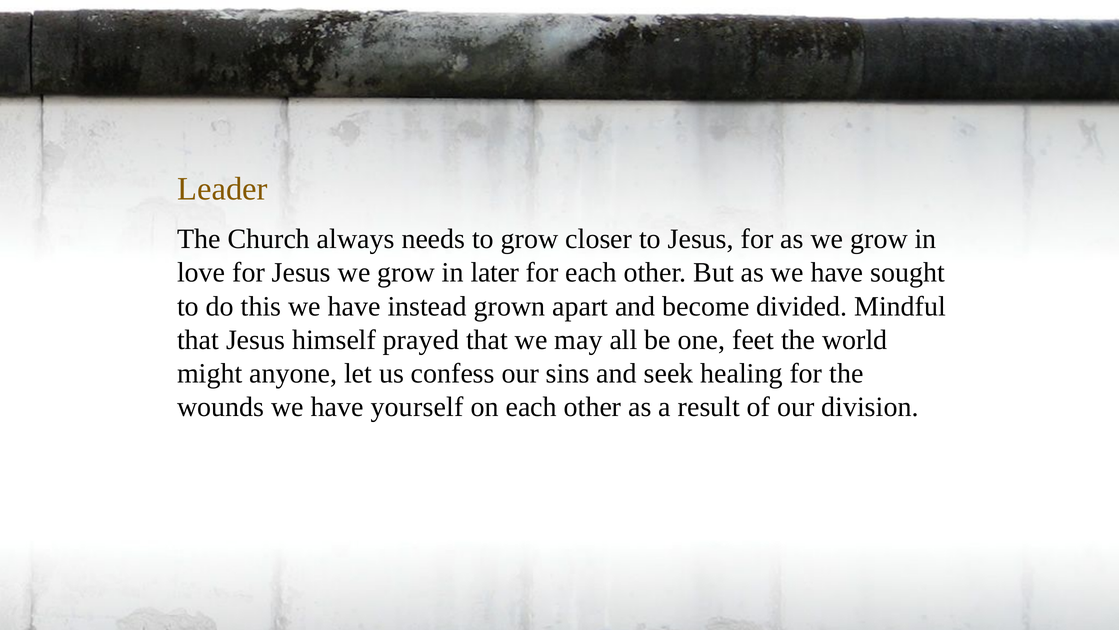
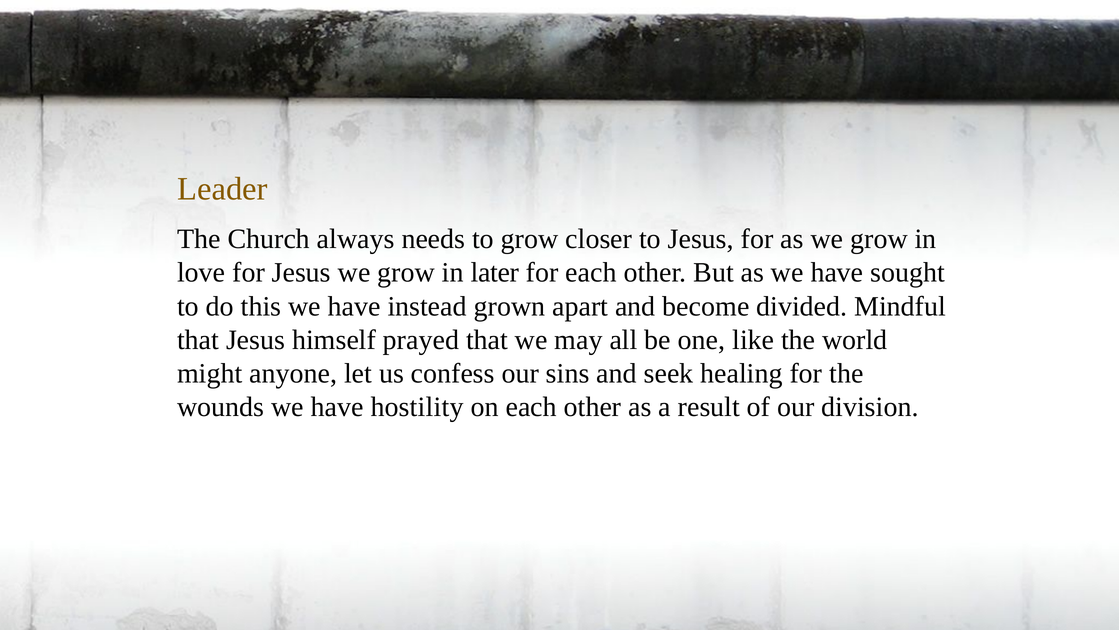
feet: feet -> like (753, 340)
yourself: yourself -> hostility (417, 407)
